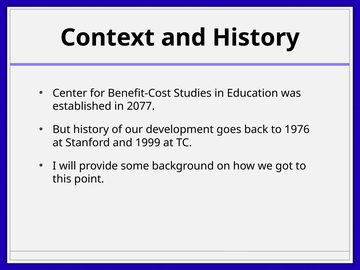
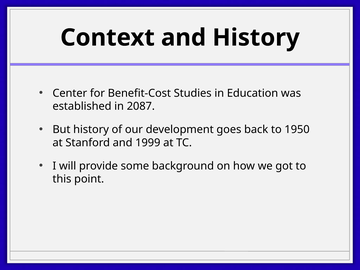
2077: 2077 -> 2087 (141, 106)
1976: 1976 -> 1950 (297, 130)
